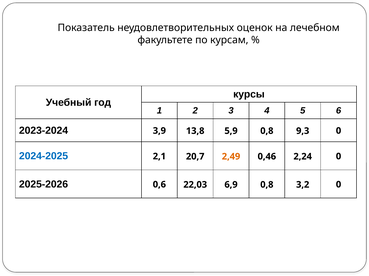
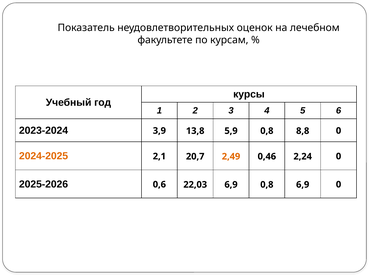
9,3: 9,3 -> 8,8 (303, 131)
2024-2025 colour: blue -> orange (44, 156)
0,8 3,2: 3,2 -> 6,9 (303, 185)
